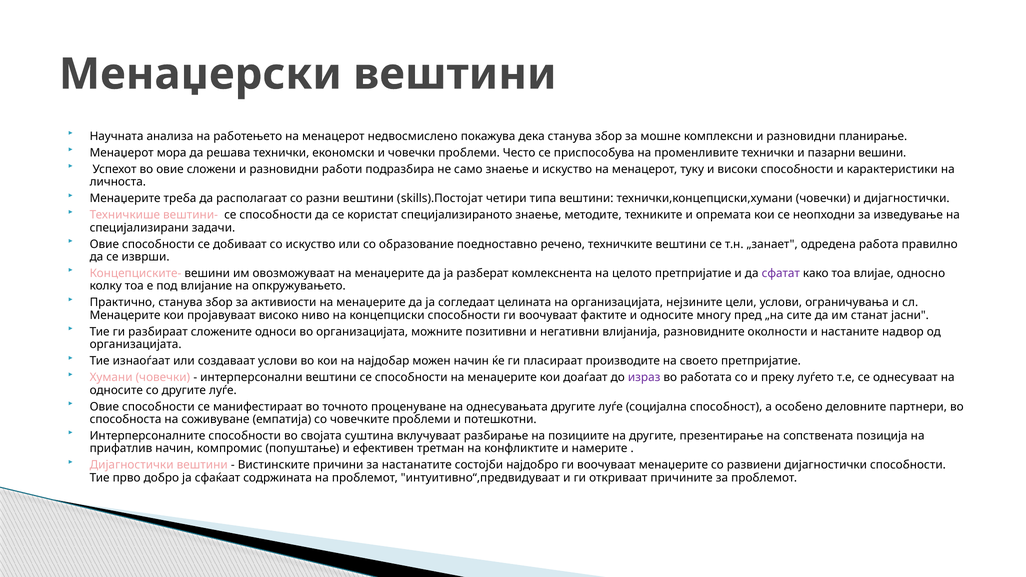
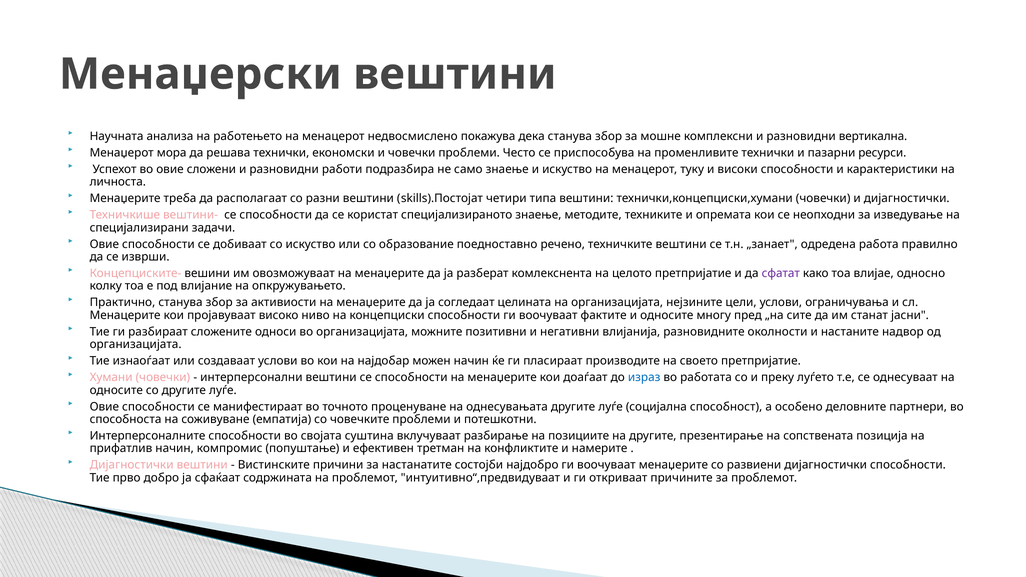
планирање: планирање -> вертикална (873, 136)
пазарни вешини: вешини -> ресурси (882, 153)
израз colour: purple -> blue (644, 378)
